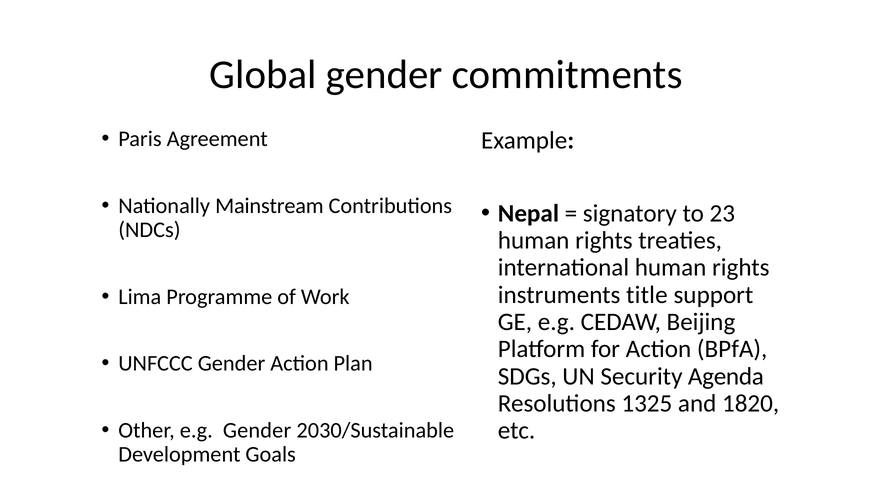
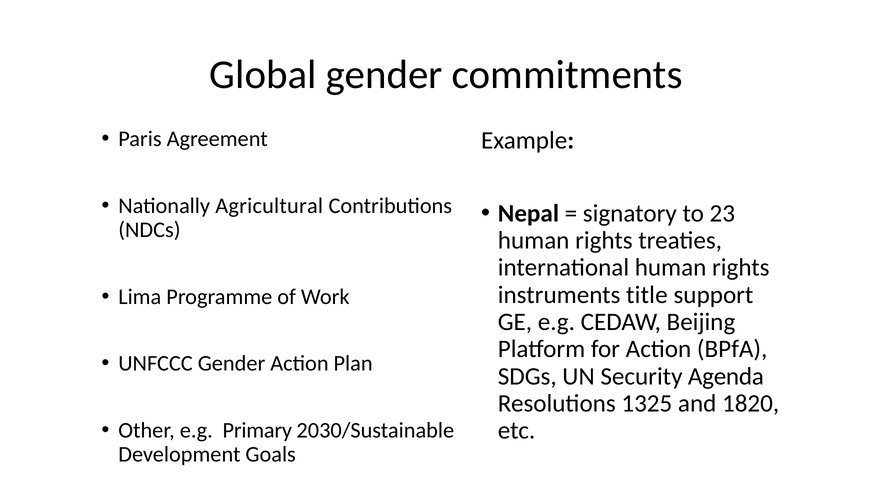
Mainstream: Mainstream -> Agricultural (269, 206)
e.g Gender: Gender -> Primary (257, 430)
